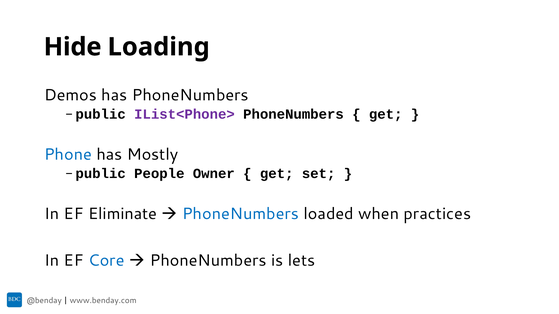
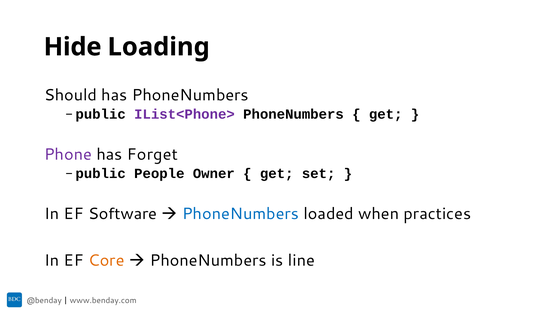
Demos: Demos -> Should (70, 95)
Phone colour: blue -> purple (68, 155)
Mostly: Mostly -> Forget (152, 155)
Eliminate: Eliminate -> Software (123, 214)
Core colour: blue -> orange (106, 261)
lets: lets -> line (301, 261)
